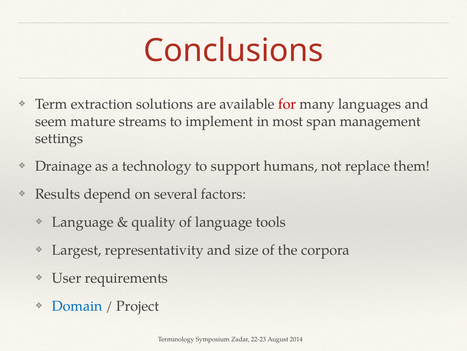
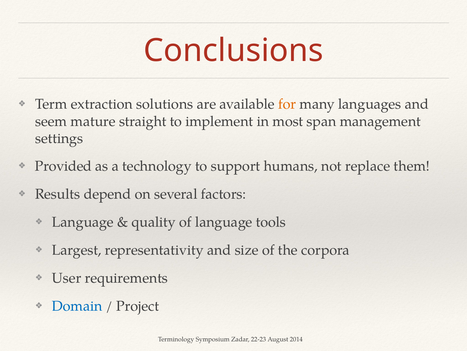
for colour: red -> orange (287, 104)
streams: streams -> straight (143, 121)
Drainage: Drainage -> Provided (63, 166)
